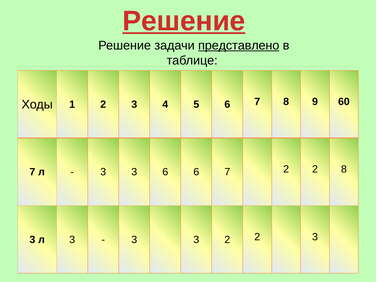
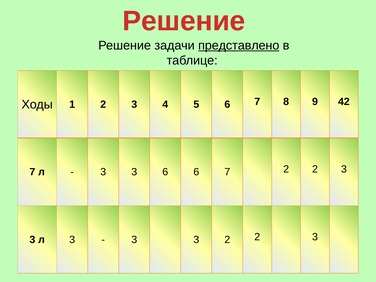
Решение underline: present -> none (184, 21)
60: 60 -> 42 (344, 102)
8: 8 -> 3 (344, 169)
